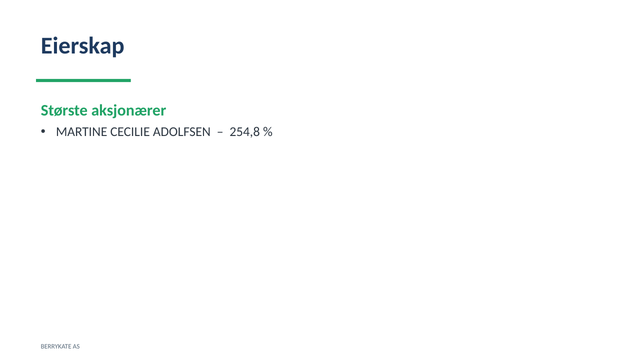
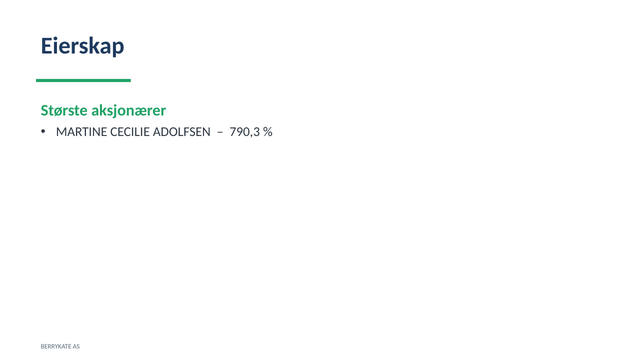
254,8: 254,8 -> 790,3 (245, 132)
